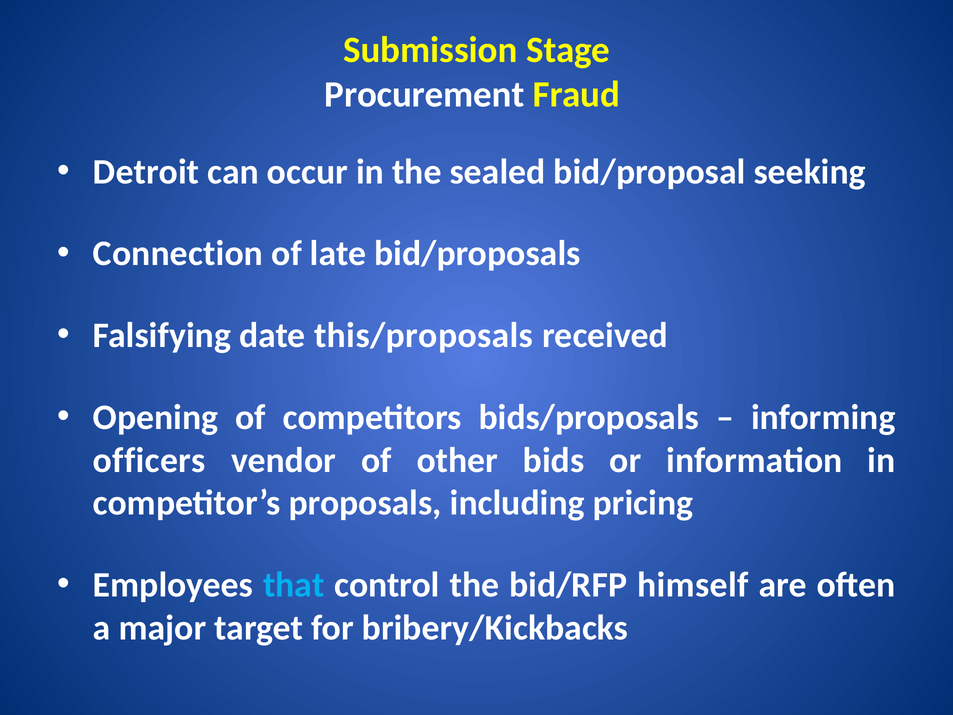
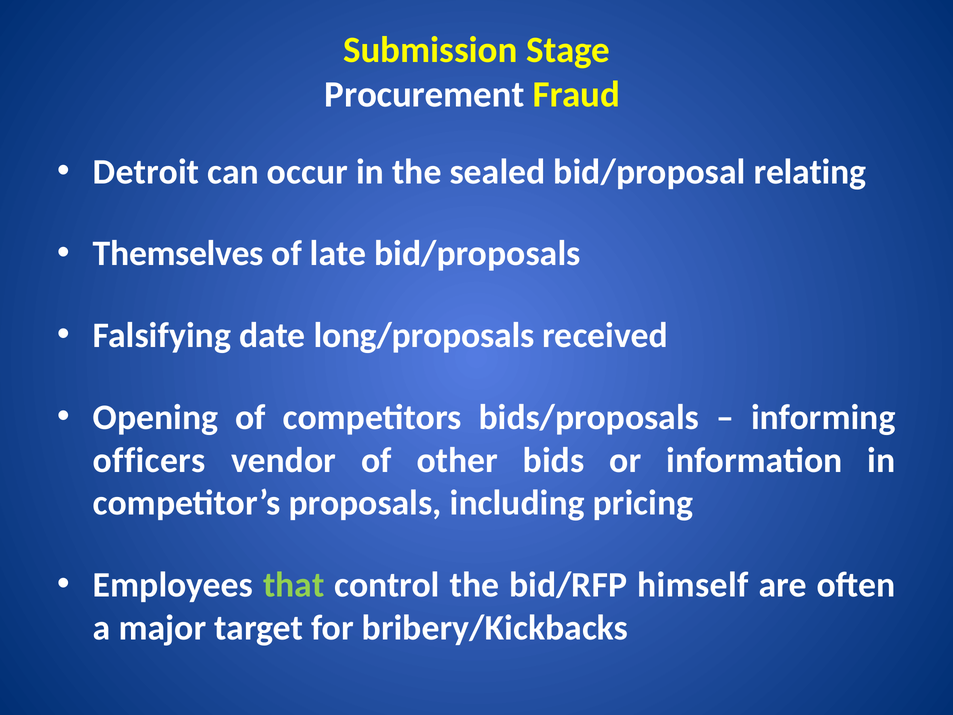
seeking: seeking -> relating (810, 172)
Connection: Connection -> Themselves (178, 254)
this/proposals: this/proposals -> long/proposals (424, 335)
that colour: light blue -> light green (294, 585)
